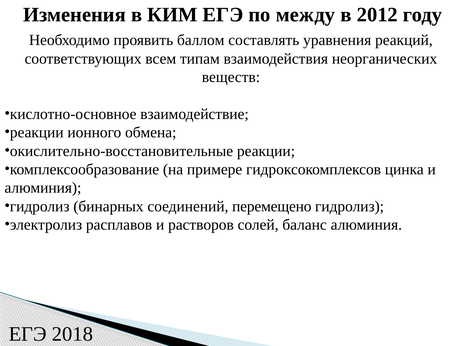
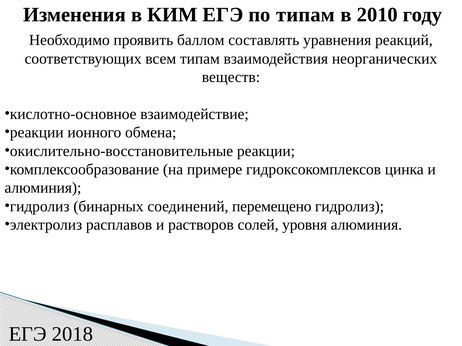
по между: между -> типам (305, 15)
2012: 2012 -> 2010 (377, 15)
баланс: баланс -> уровня (305, 225)
